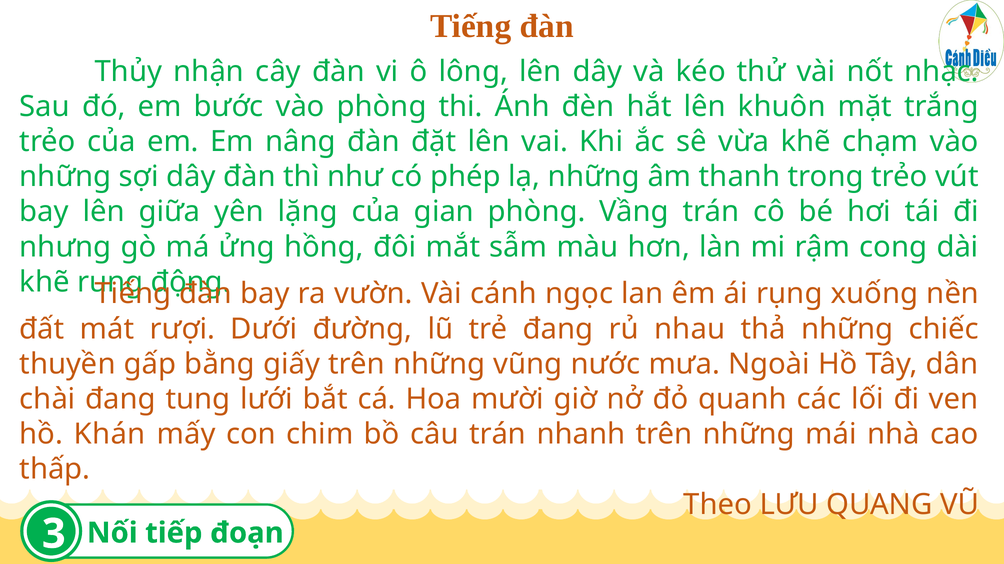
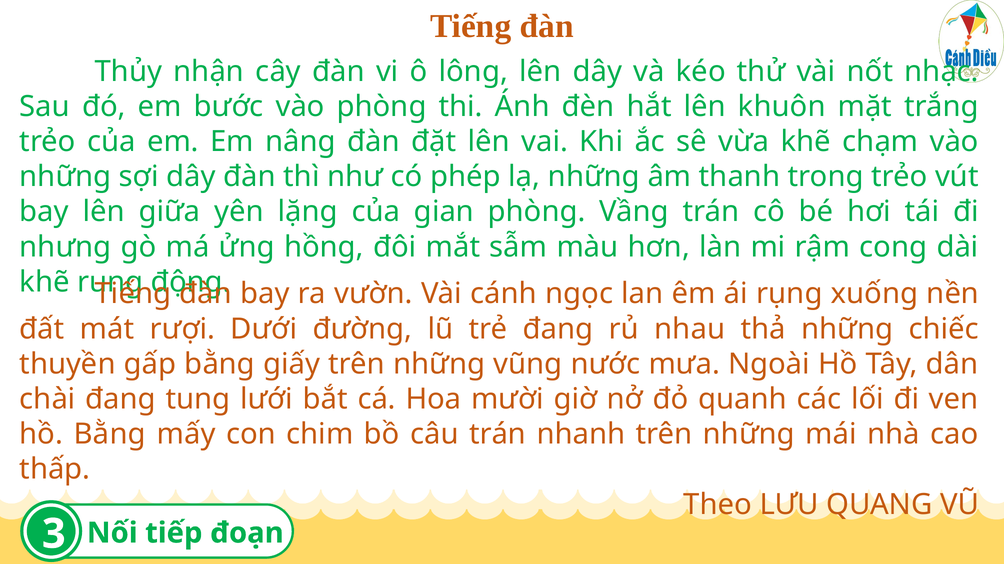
hồ Khán: Khán -> Bằng (110, 435)
